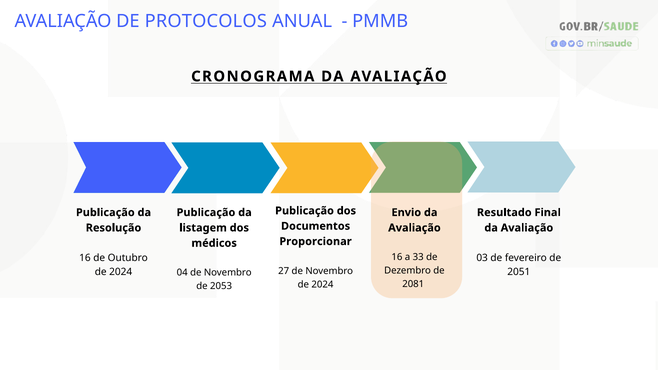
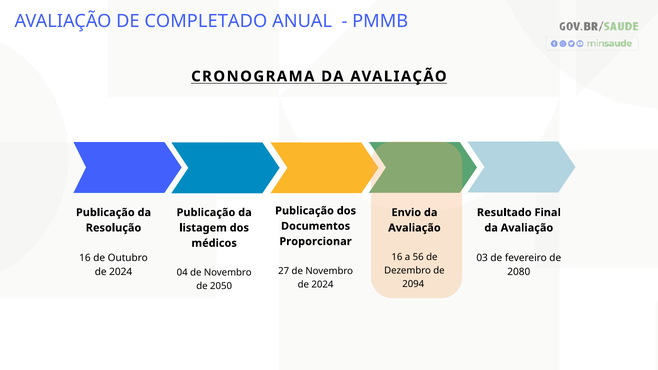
PROTOCOLOS: PROTOCOLOS -> COMPLETADO (206, 21)
33: 33 -> 56 (418, 257)
2051: 2051 -> 2080 (519, 272)
2081: 2081 -> 2094 (413, 284)
2053: 2053 -> 2050 (221, 286)
